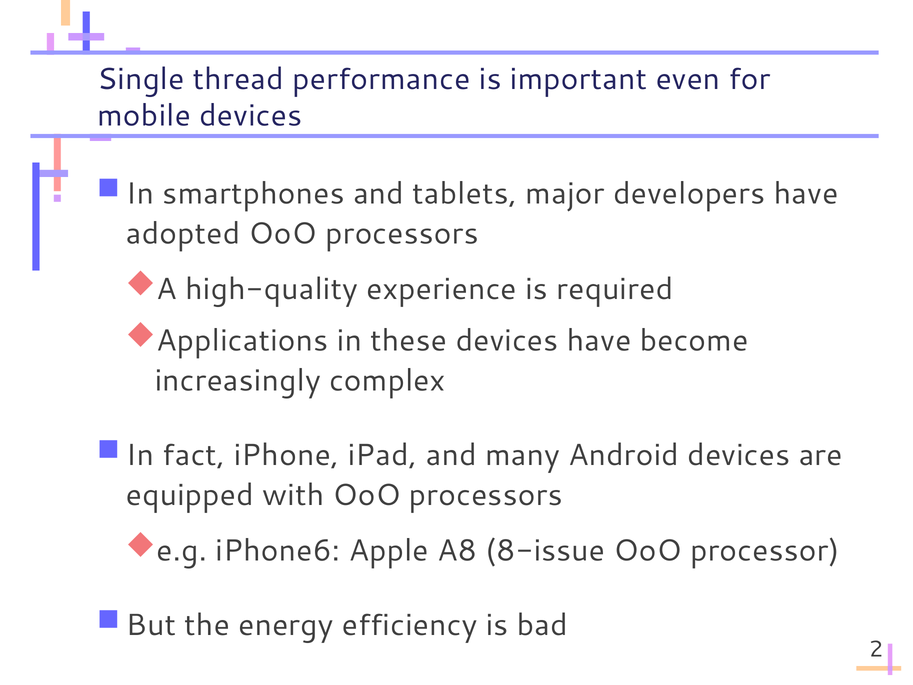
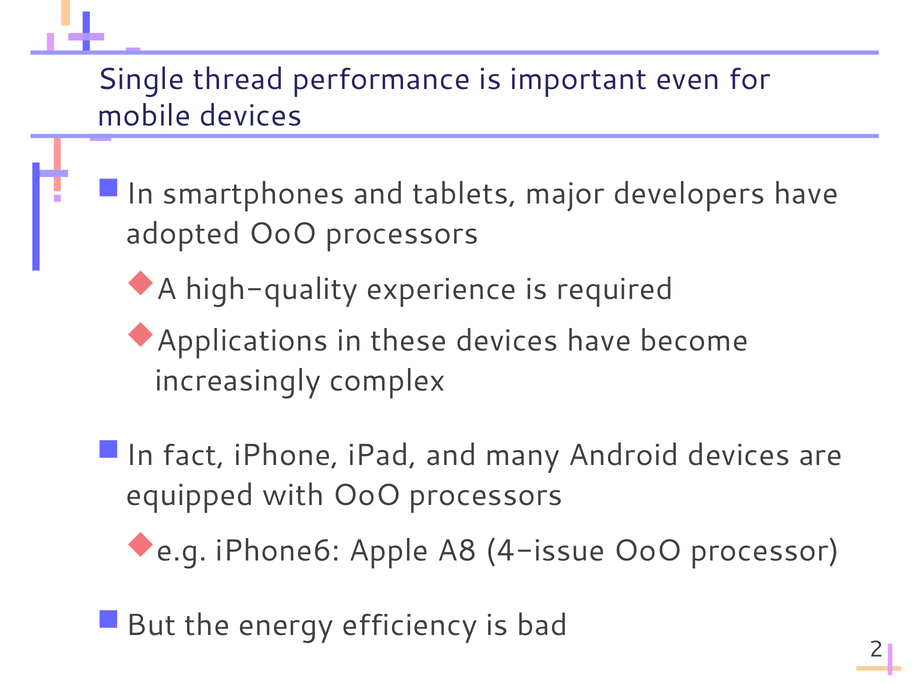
8-issue: 8-issue -> 4-issue (545, 551)
